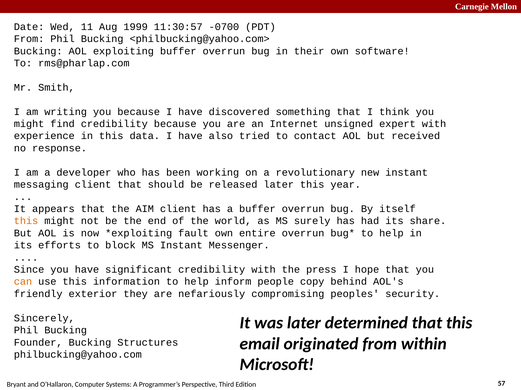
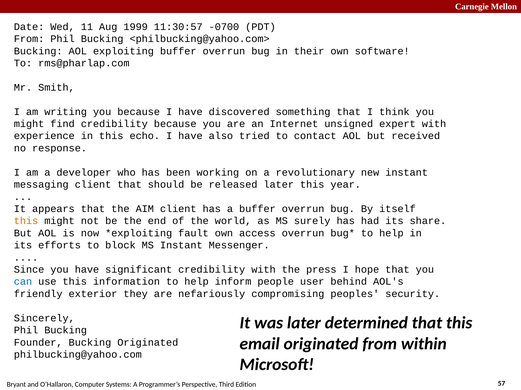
data: data -> echo (145, 136)
entire: entire -> access (257, 234)
can colour: orange -> blue (23, 282)
copy: copy -> user (312, 282)
Bucking Structures: Structures -> Originated (148, 343)
